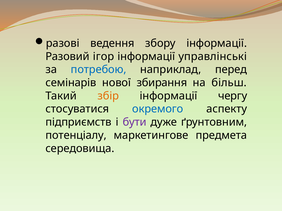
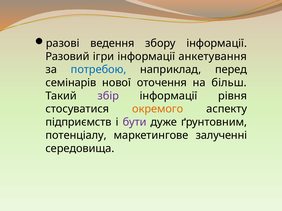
ігор: ігор -> ігри (104, 57)
управлінські: управлінські -> анкетування (213, 57)
збирання: збирання -> оточення (162, 83)
збір colour: orange -> purple (108, 96)
чергу: чергу -> рівня (233, 96)
окремого colour: blue -> orange (158, 109)
предмета: предмета -> залученні (221, 136)
